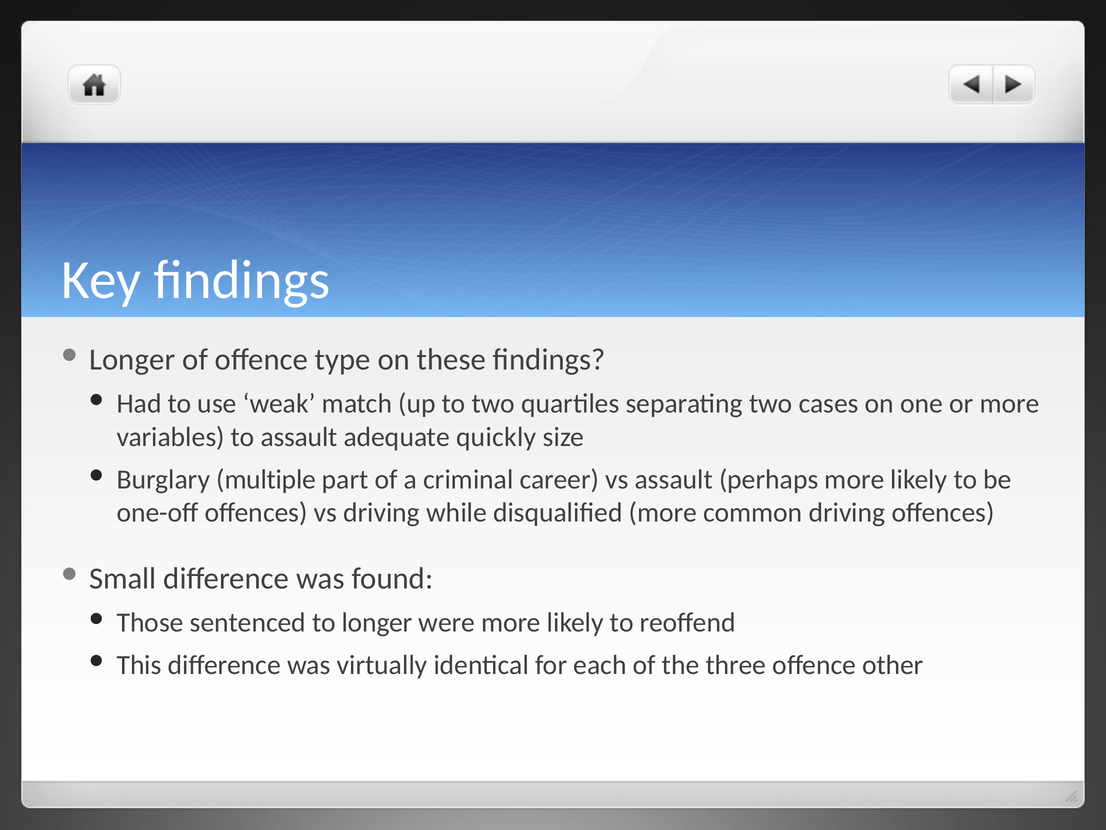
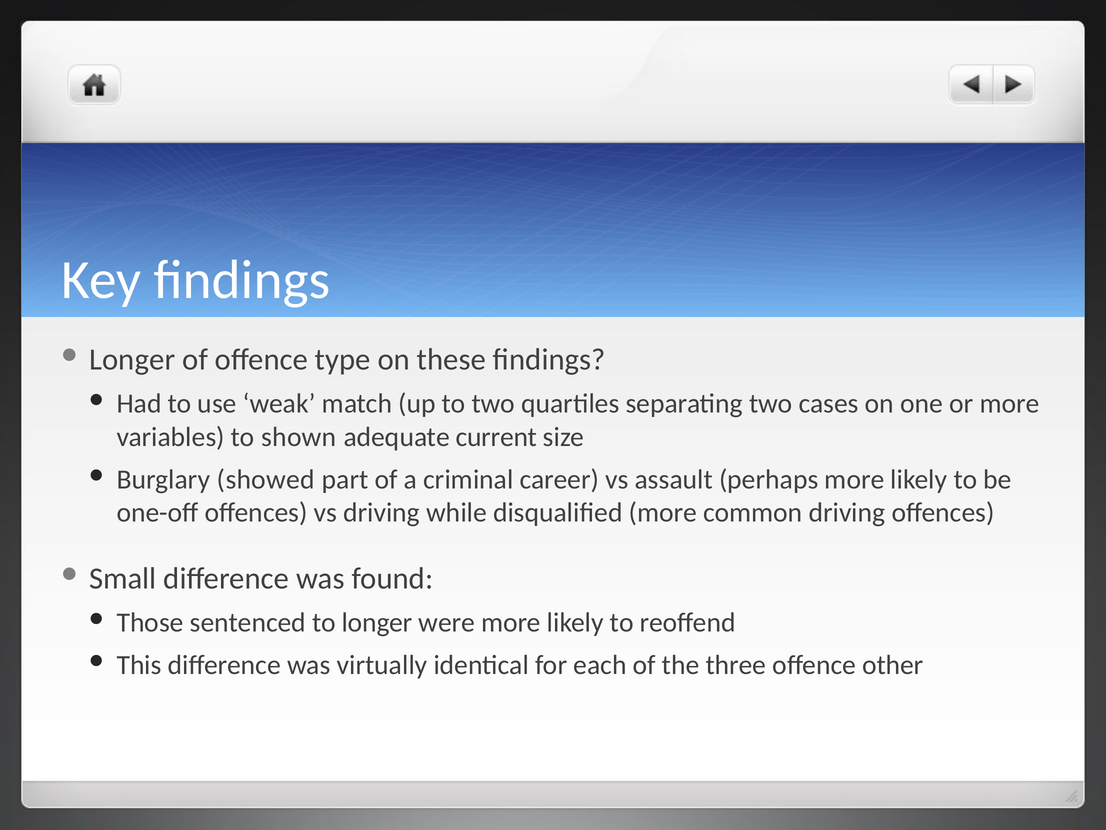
to assault: assault -> shown (299, 437)
quickly: quickly -> current (496, 437)
multiple: multiple -> showed (266, 479)
